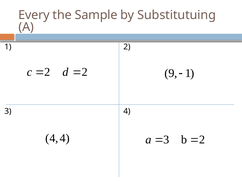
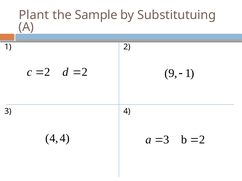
Every: Every -> Plant (34, 15)
